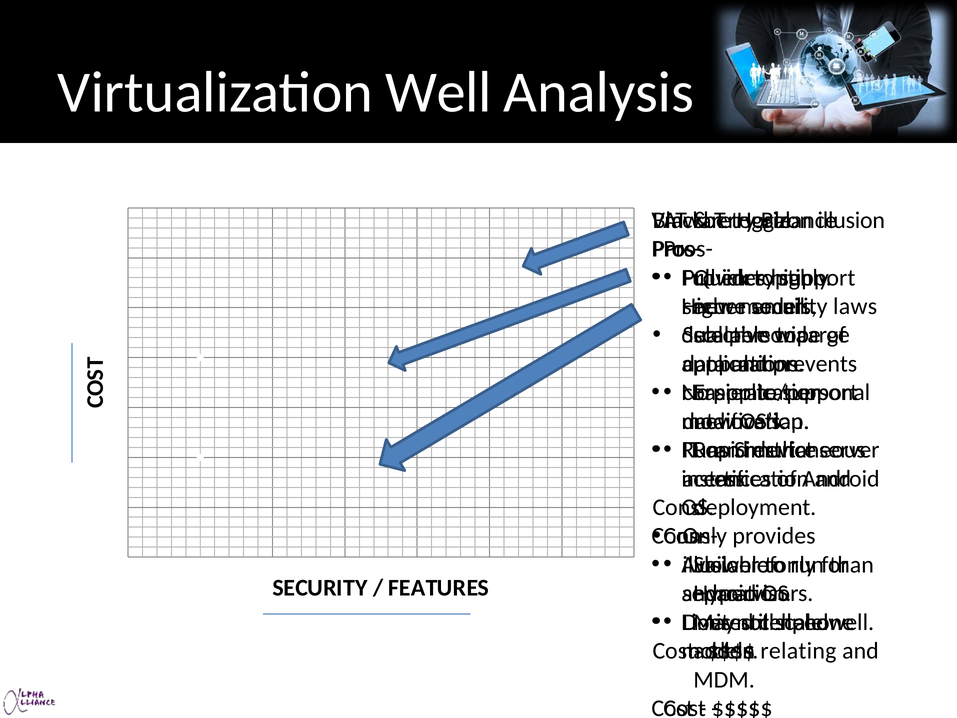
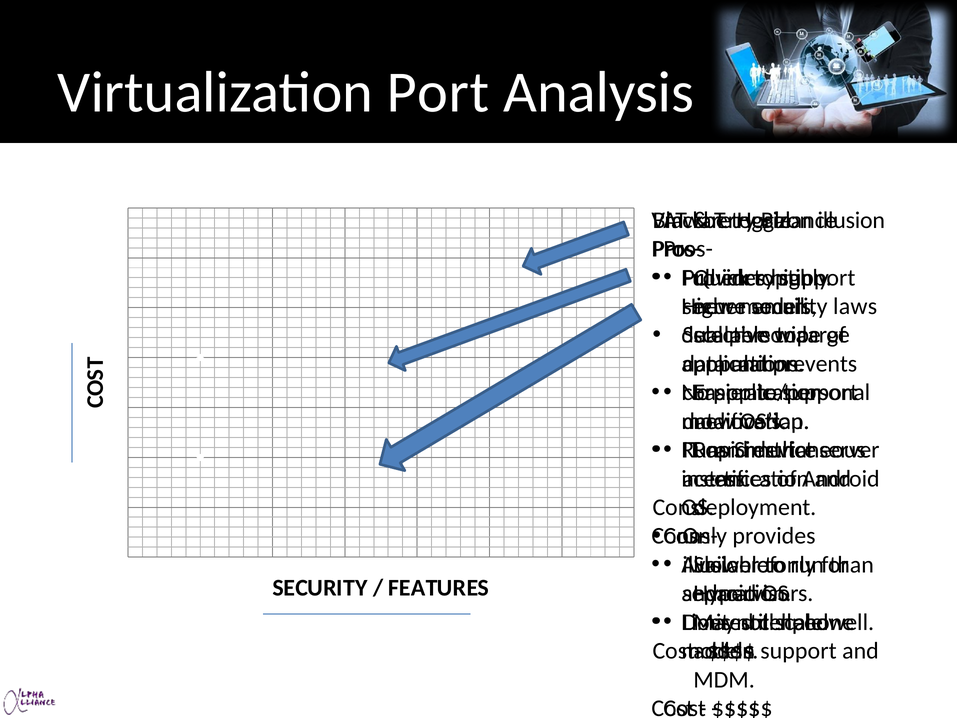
Virtualization Well: Well -> Port (438, 93)
relating: relating -> support (798, 651)
